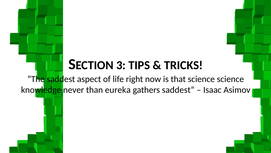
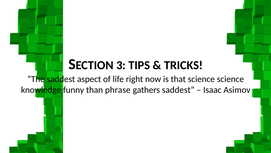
never: never -> funny (74, 90)
eureka: eureka -> phrase (118, 90)
